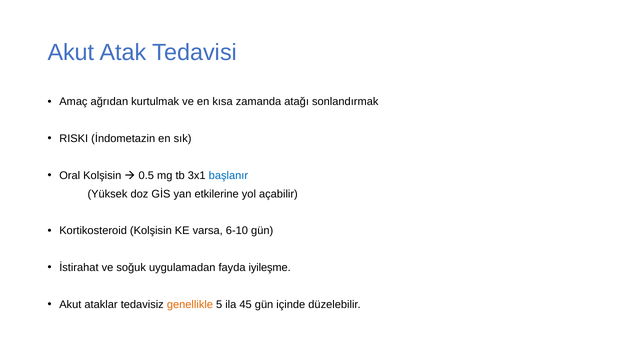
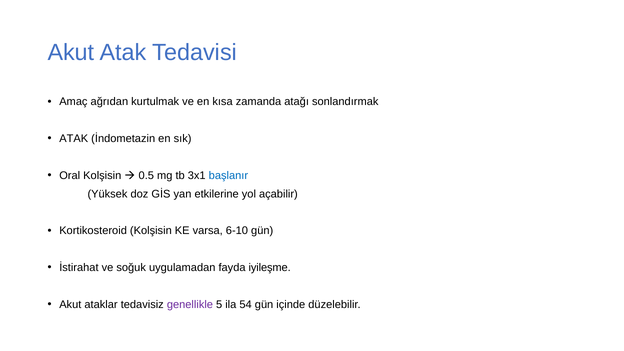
RISKI: RISKI -> ATAK (74, 139)
genellikle colour: orange -> purple (190, 305)
45: 45 -> 54 (246, 305)
